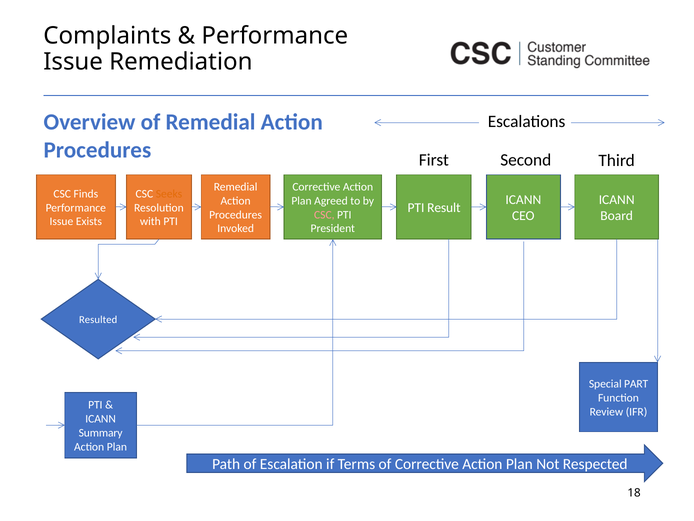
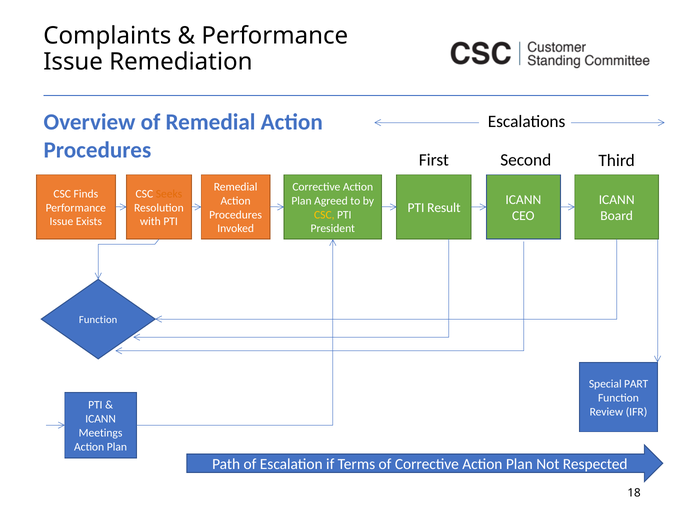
CSC colour: pink -> yellow (324, 214)
Resulted: Resulted -> Function (98, 320)
Summary: Summary -> Meetings (101, 433)
